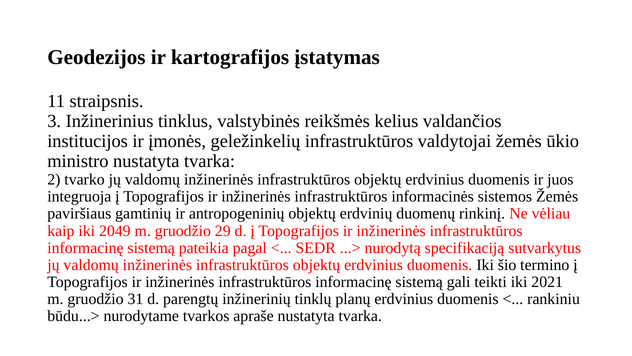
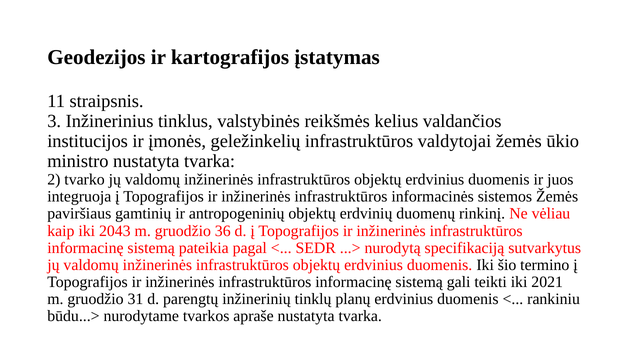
2049: 2049 -> 2043 (115, 231)
29: 29 -> 36 (223, 231)
